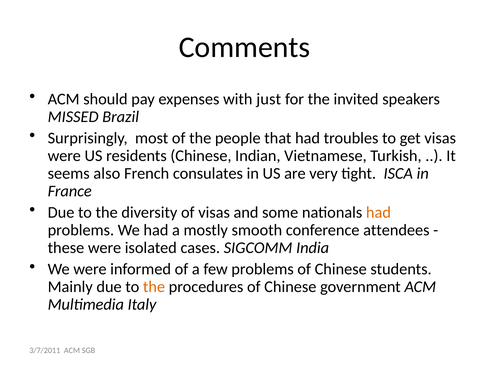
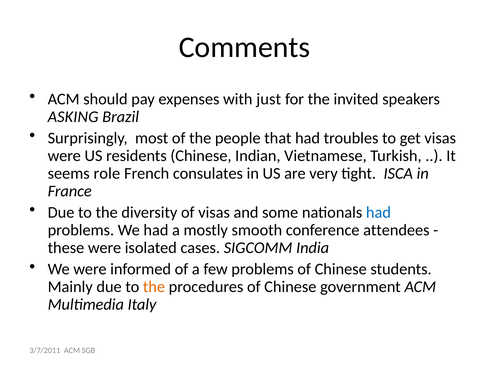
MISSED: MISSED -> ASKING (73, 117)
also: also -> role (107, 173)
had colour: orange -> blue (378, 212)
